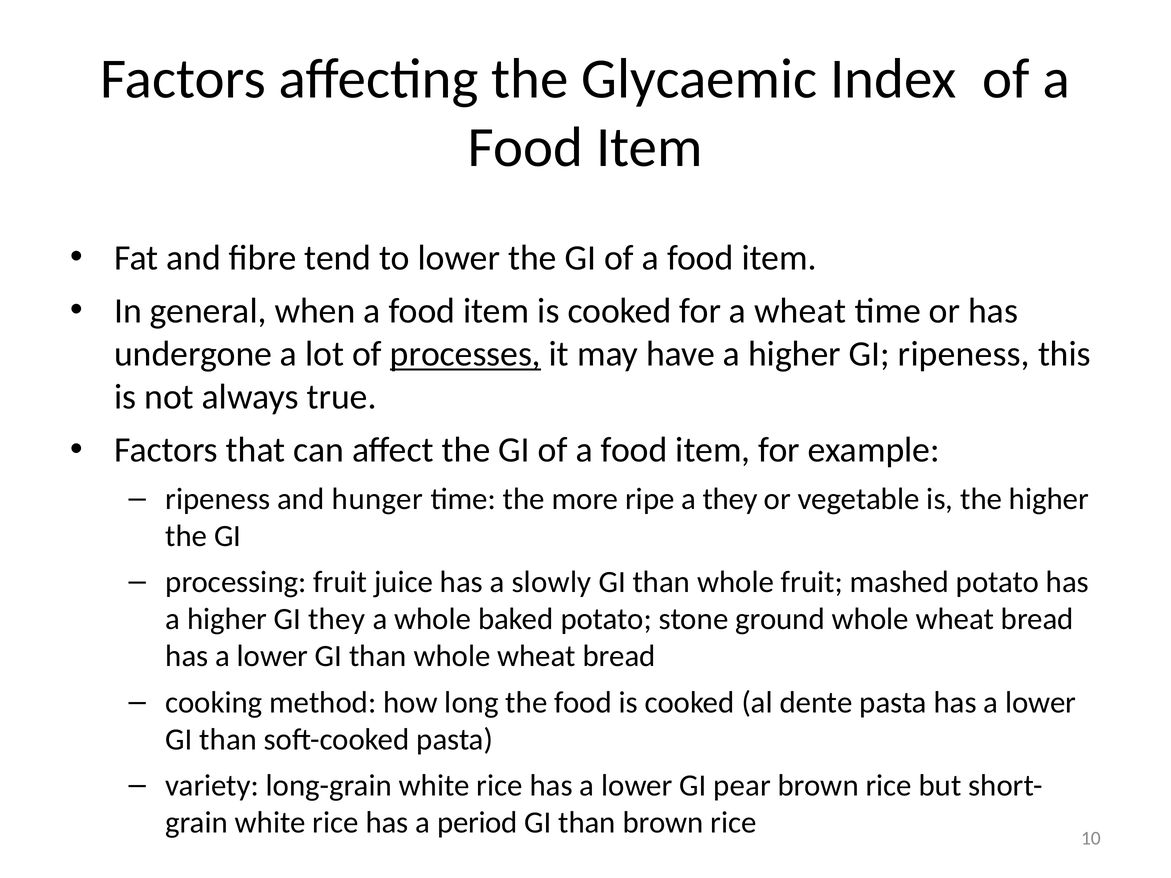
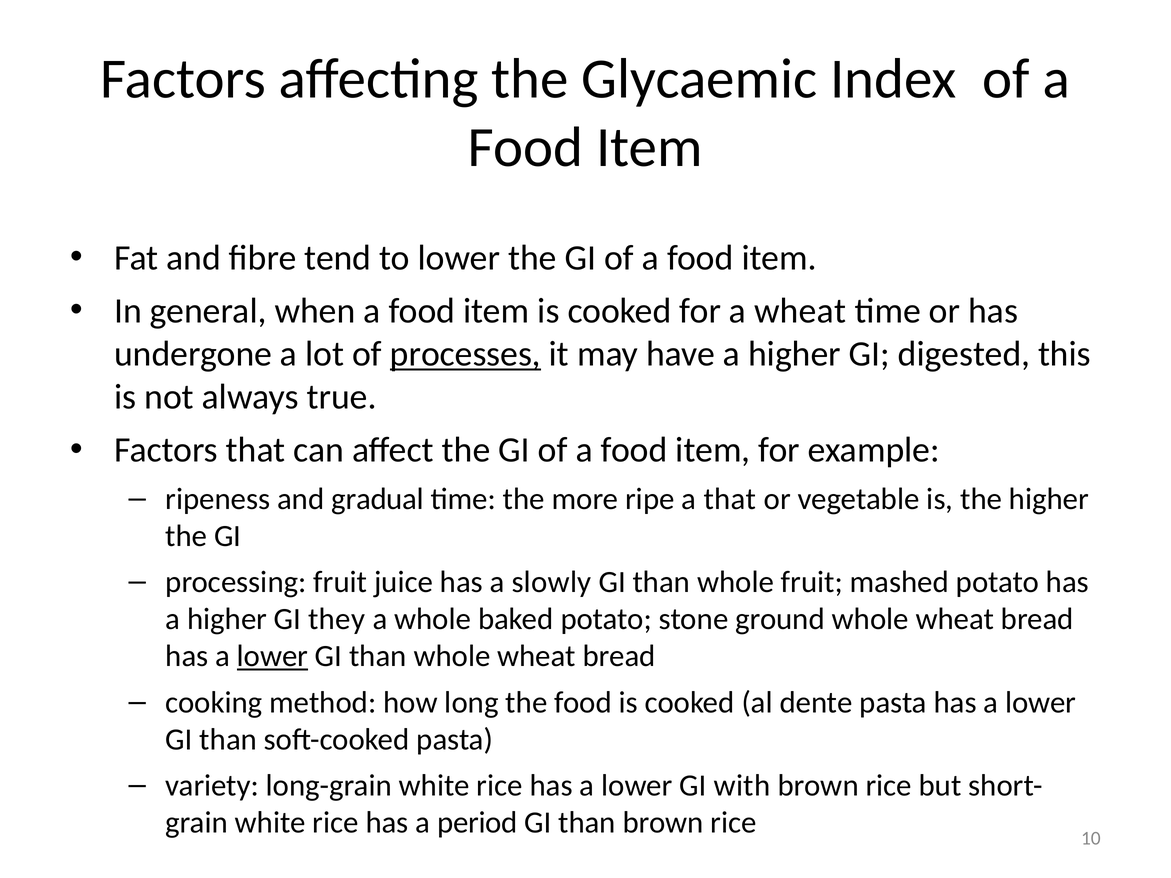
GI ripeness: ripeness -> digested (964, 354)
hunger: hunger -> gradual (378, 499)
a they: they -> that (730, 499)
lower underline: none -> present (273, 656)
pear: pear -> with (742, 786)
